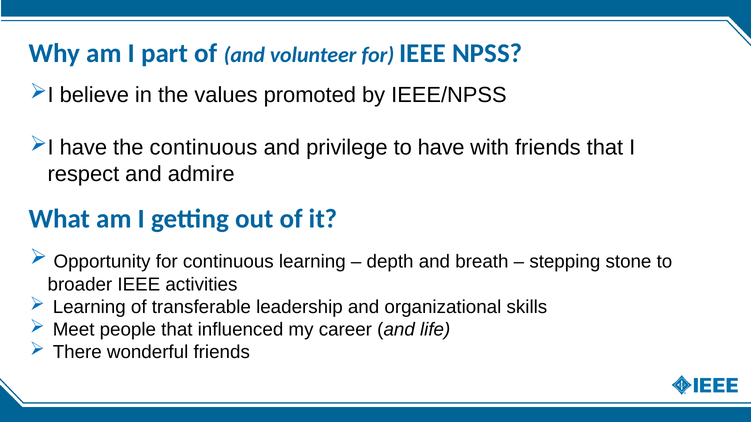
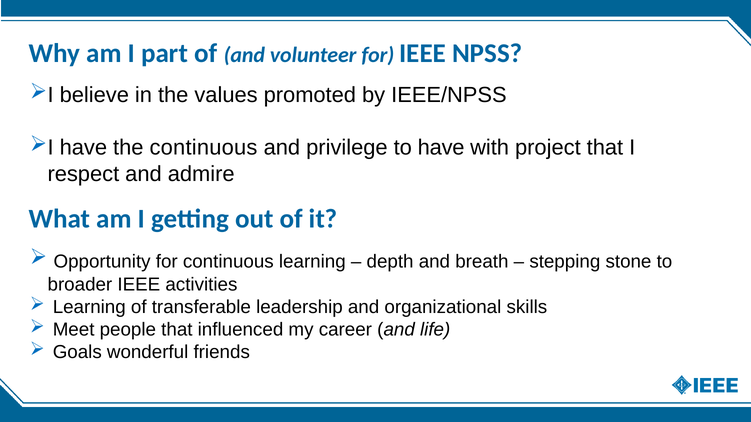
with friends: friends -> project (548, 148)
There: There -> Goals (77, 352)
